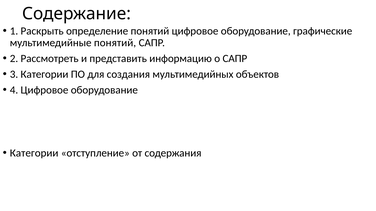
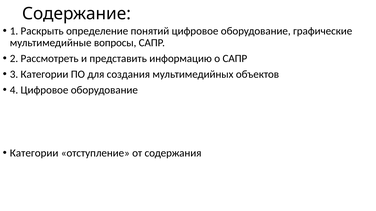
мультимедийные понятий: понятий -> вопросы (115, 43)
